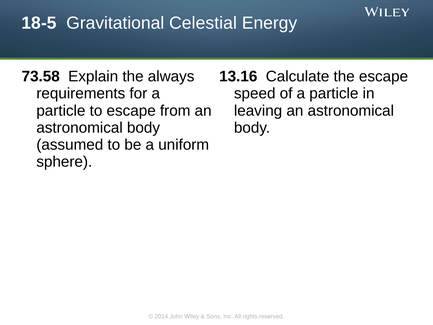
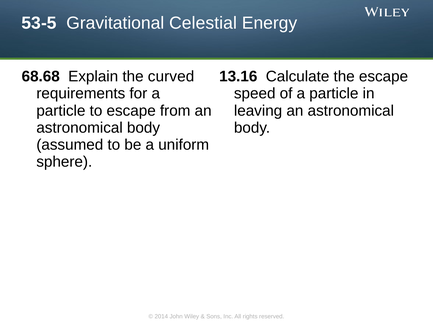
18-5: 18-5 -> 53-5 (39, 23)
73.58: 73.58 -> 68.68 (41, 76)
always: always -> curved (171, 76)
